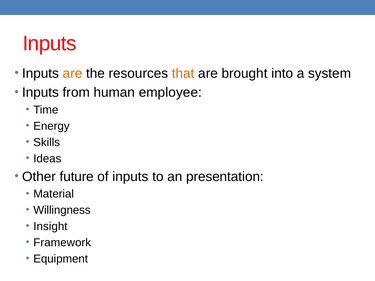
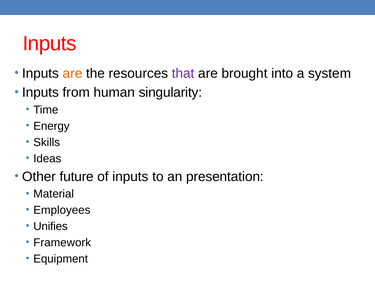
that colour: orange -> purple (183, 73)
employee: employee -> singularity (170, 93)
Willingness: Willingness -> Employees (62, 210)
Insight: Insight -> Unifies (51, 227)
